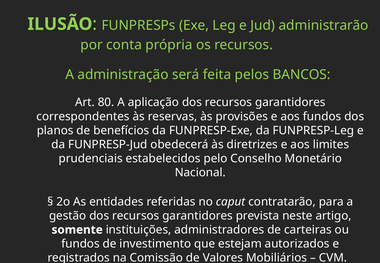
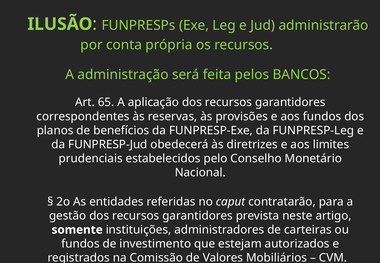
80: 80 -> 65 (106, 102)
